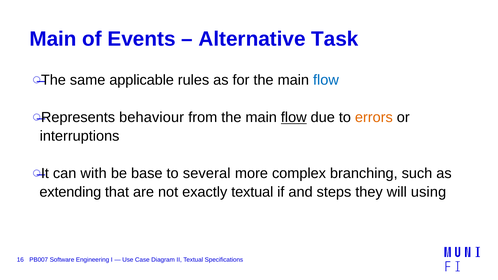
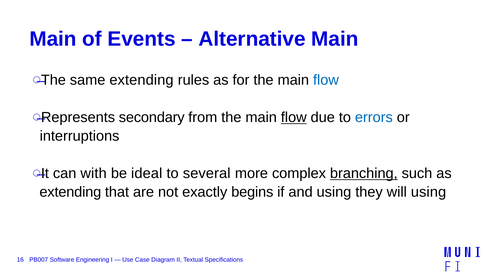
Alternative Task: Task -> Main (335, 39)
same applicable: applicable -> extending (141, 80)
behaviour: behaviour -> secondary (152, 117)
errors colour: orange -> blue (374, 117)
base: base -> ideal (147, 173)
branching underline: none -> present (364, 173)
exactly textual: textual -> begins (252, 192)
and steps: steps -> using (334, 192)
